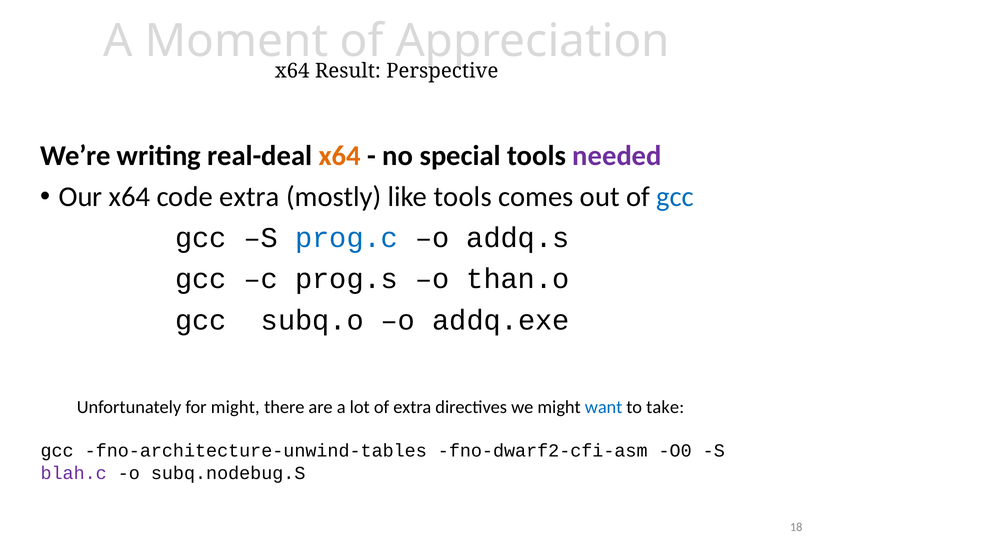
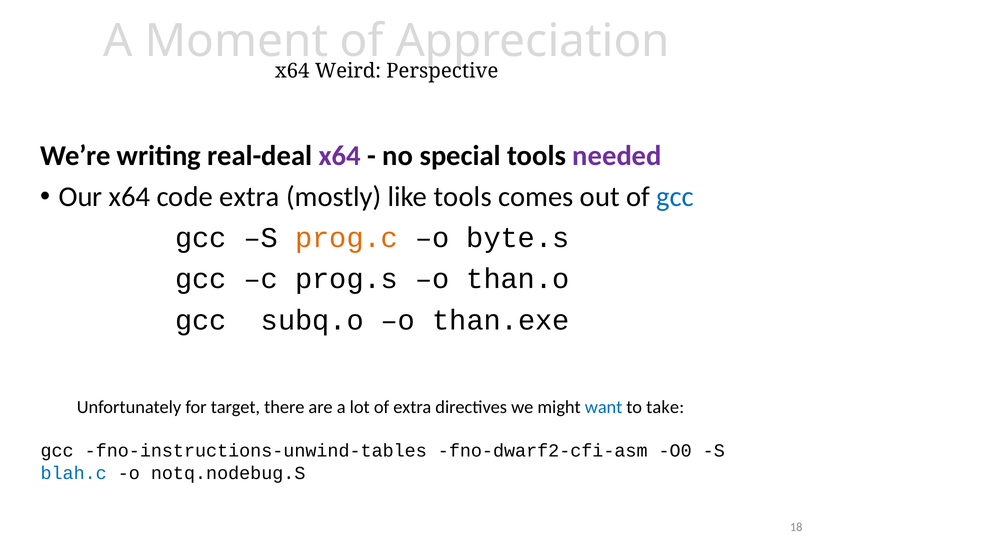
Result: Result -> Weird (348, 71)
x64 colour: orange -> purple (340, 156)
prog.c colour: blue -> orange (347, 238)
addq.s: addq.s -> byte.s (518, 238)
addq.exe: addq.exe -> than.exe (501, 320)
for might: might -> target (235, 407)
fno-architecture-unwind-tables: fno-architecture-unwind-tables -> fno-instructions-unwind-tables (256, 451)
blah.c colour: purple -> blue (74, 473)
subq.nodebug.S: subq.nodebug.S -> notq.nodebug.S (228, 473)
